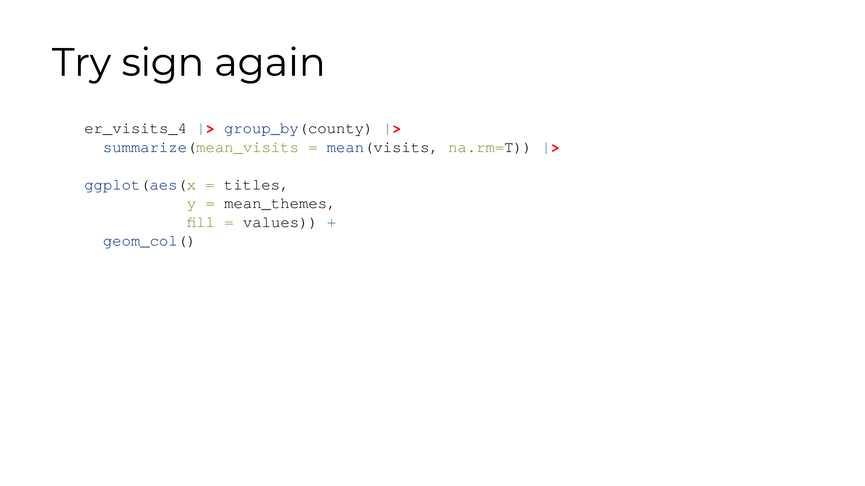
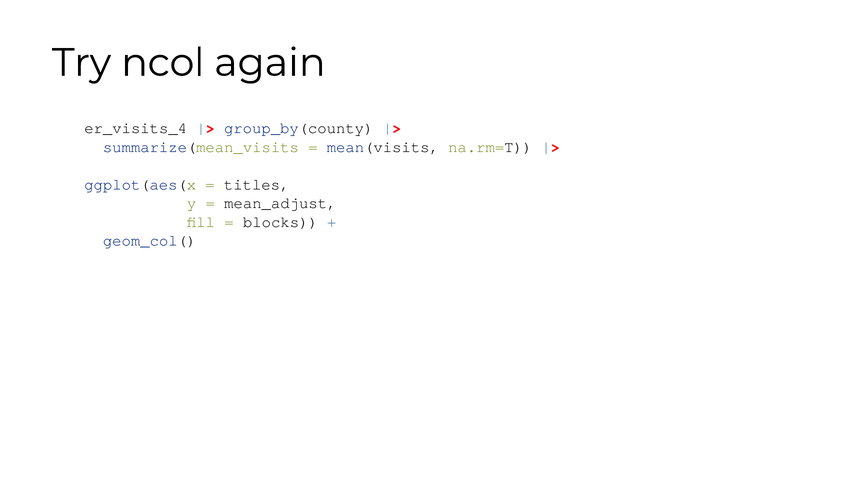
sign: sign -> ncol (163, 63)
mean_themes: mean_themes -> mean_adjust (280, 203)
values: values -> blocks (280, 222)
